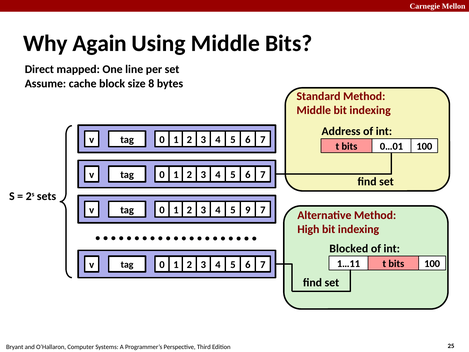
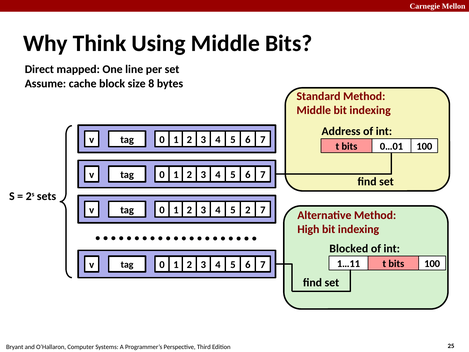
Again: Again -> Think (100, 44)
3 9: 9 -> 2 (248, 210)
